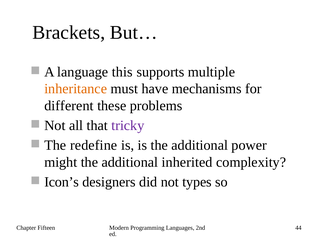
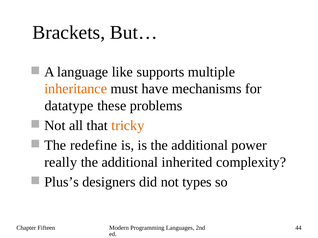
this: this -> like (122, 72)
different: different -> datatype (69, 106)
tricky colour: purple -> orange (128, 126)
might: might -> really (61, 162)
Icon’s: Icon’s -> Plus’s (62, 182)
